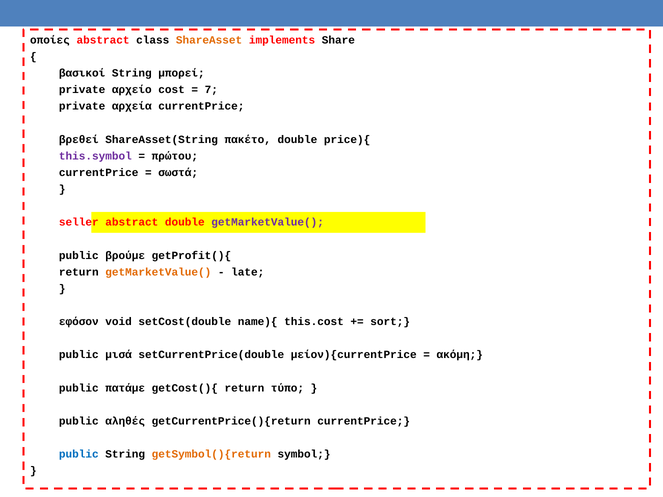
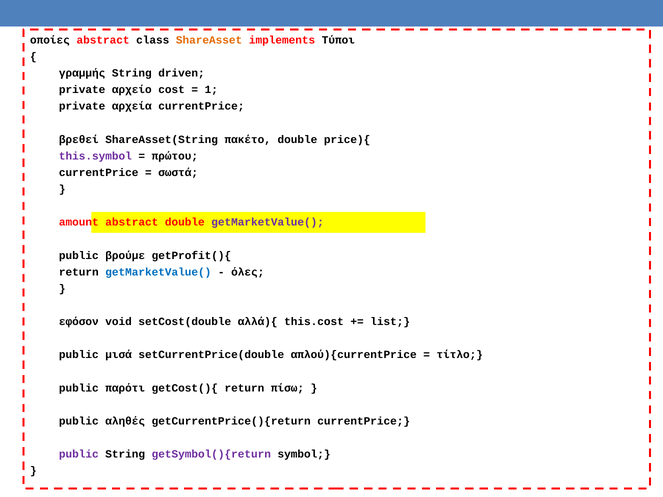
Share: Share -> Τύποι (338, 40)
βασικοί: βασικοί -> γραμμής (82, 73)
μπορεί: μπορεί -> driven (182, 73)
7: 7 -> 1 (211, 90)
seller: seller -> amount (79, 222)
getMarketValue( colour: orange -> blue (158, 272)
late: late -> όλες (248, 272)
name){: name){ -> αλλά){ (258, 322)
sort: sort -> list (390, 322)
μείον){currentPrice: μείον){currentPrice -> απλού){currentPrice (354, 355)
ακόμη: ακόμη -> τίτλο (460, 355)
πατάμε: πατάμε -> παρότι (125, 388)
τύπο: τύπο -> πίσω (288, 388)
public colour: blue -> purple (79, 454)
getSymbol(){return colour: orange -> purple (211, 454)
